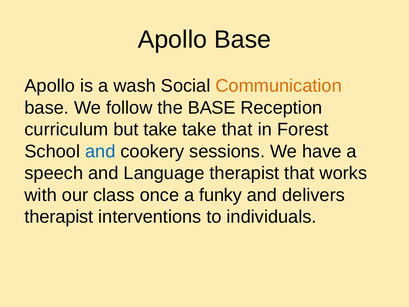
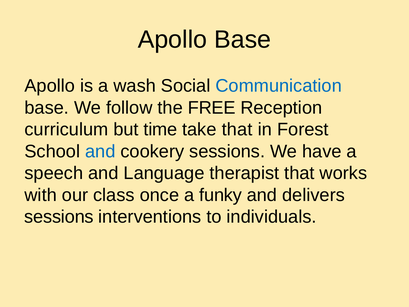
Communication colour: orange -> blue (279, 86)
the BASE: BASE -> FREE (212, 108)
but take: take -> time (160, 129)
therapist: therapist -> sessions (59, 217)
